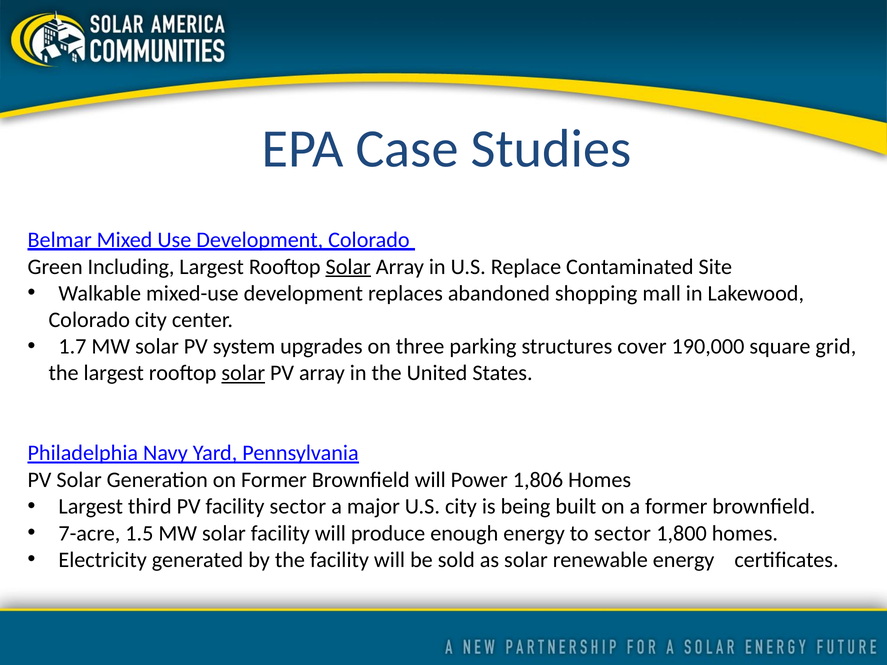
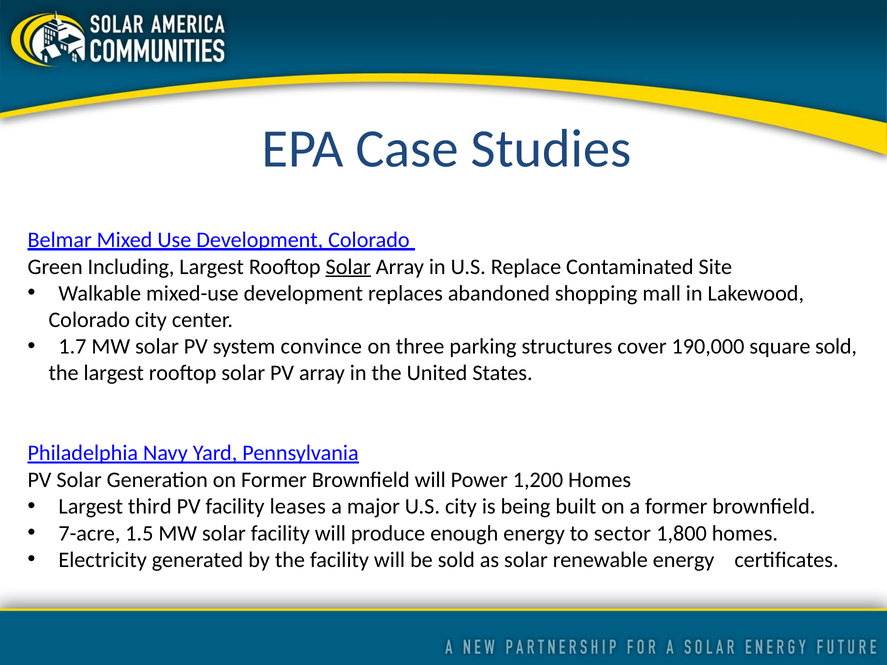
upgrades: upgrades -> convince (321, 347)
square grid: grid -> sold (836, 347)
solar underline: present -> none (243, 373)
1,806: 1,806 -> 1,200 (538, 480)
facility sector: sector -> leases (298, 507)
